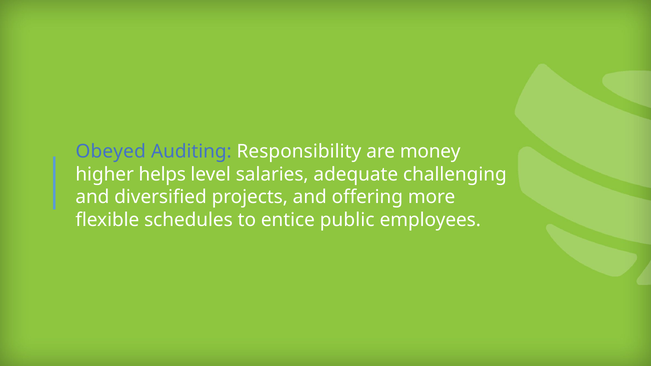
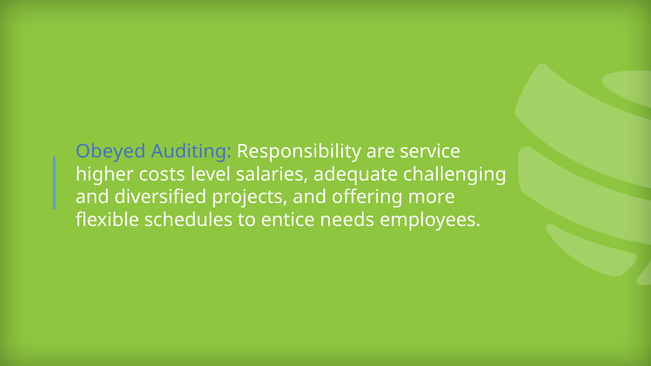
money: money -> service (430, 152)
helps: helps -> costs (162, 174)
public: public -> needs (347, 220)
